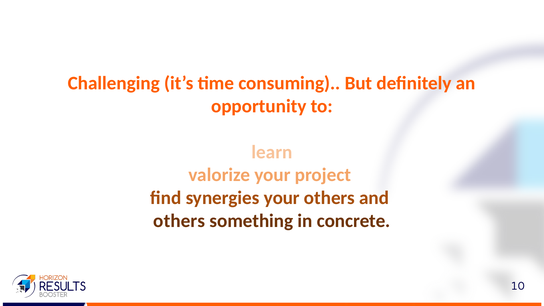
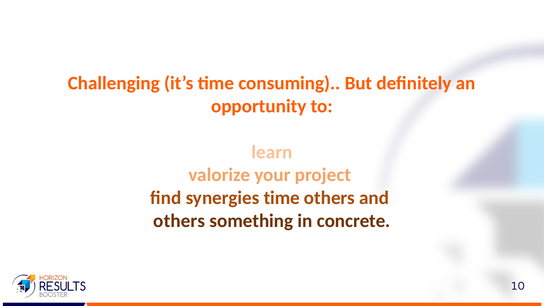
synergies your: your -> time (282, 198)
